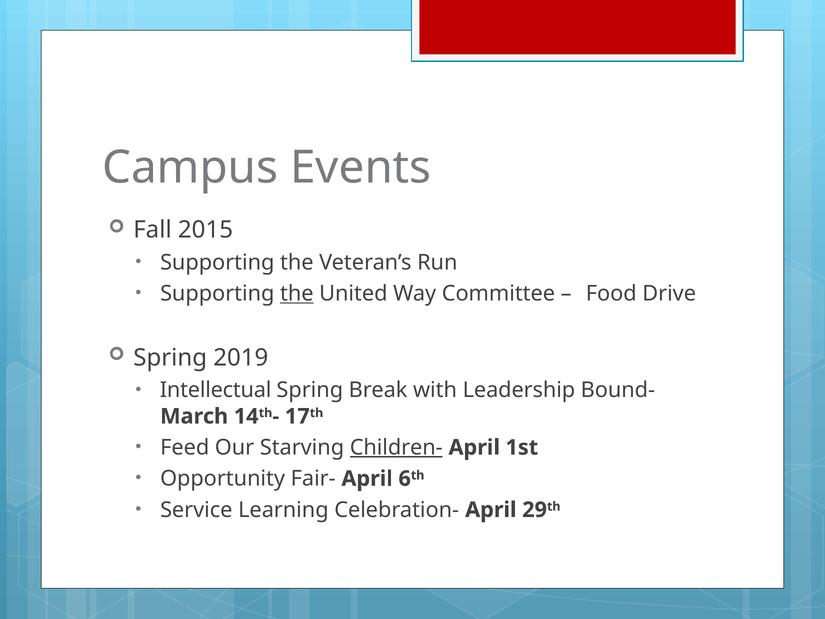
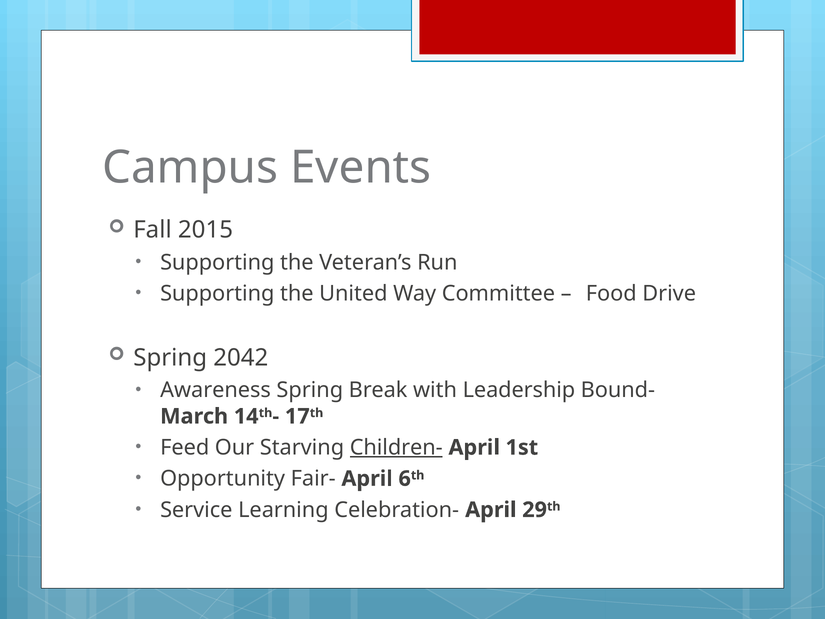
the underline: present -> none (297, 293)
2019: 2019 -> 2042 (241, 358)
Intellectual: Intellectual -> Awareness (216, 390)
